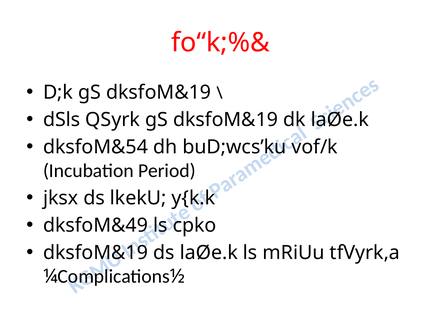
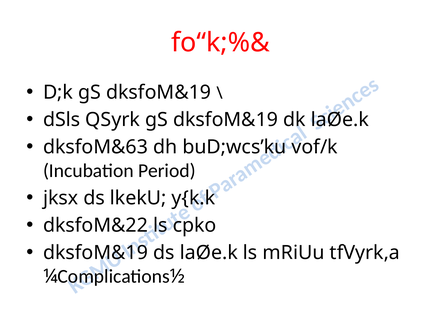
dksfoM&54: dksfoM&54 -> dksfoM&63 (96, 147)
dksfoM&49: dksfoM&49 -> dksfoM&22 (96, 226)
